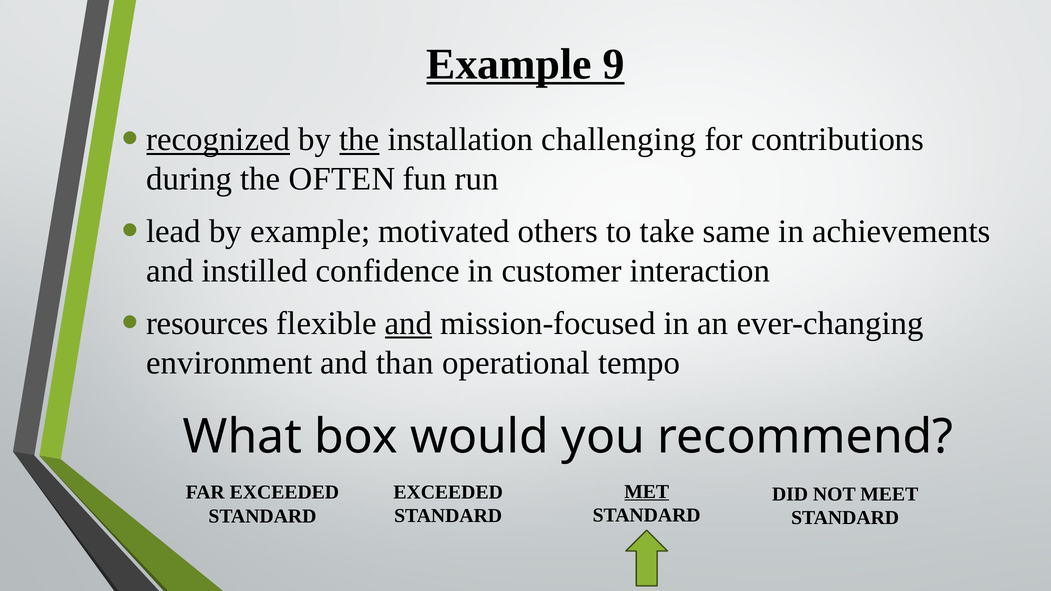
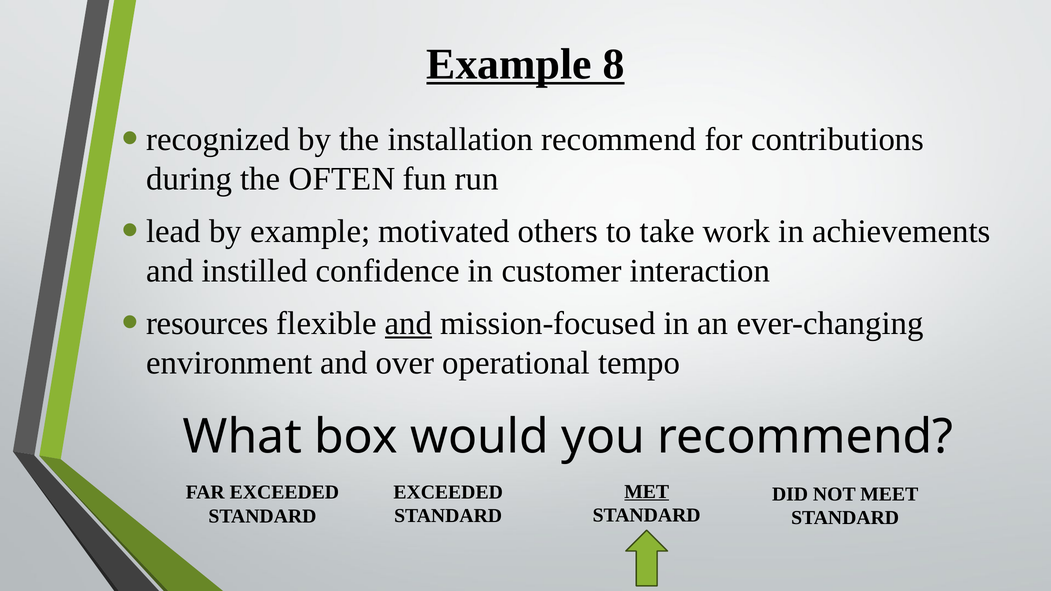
9: 9 -> 8 (613, 64)
recognized underline: present -> none (218, 140)
the underline: present -> none (359, 140)
installation challenging: challenging -> recommend (619, 140)
same: same -> work (737, 232)
than: than -> over (405, 363)
